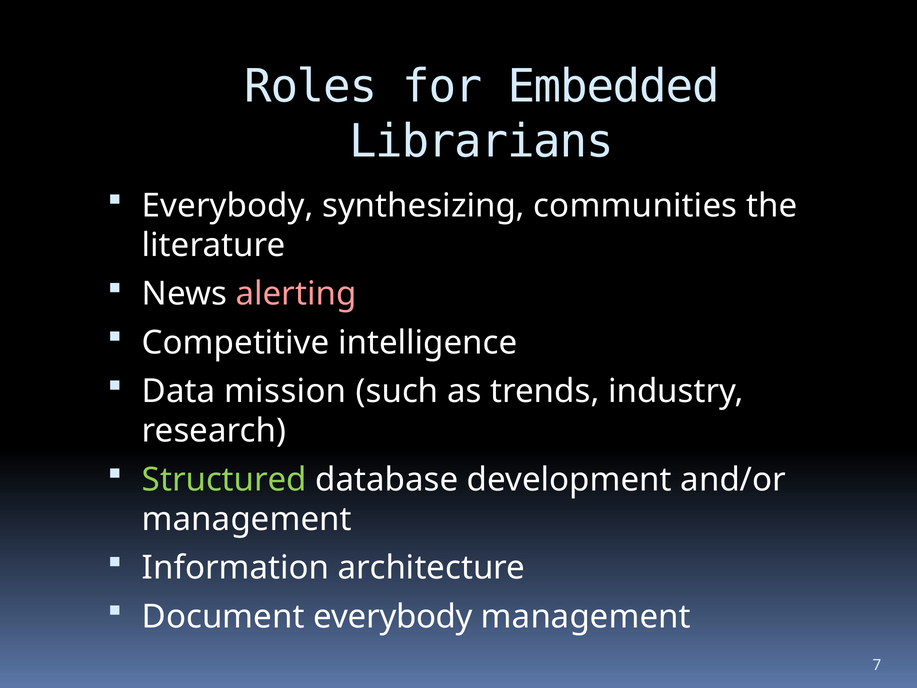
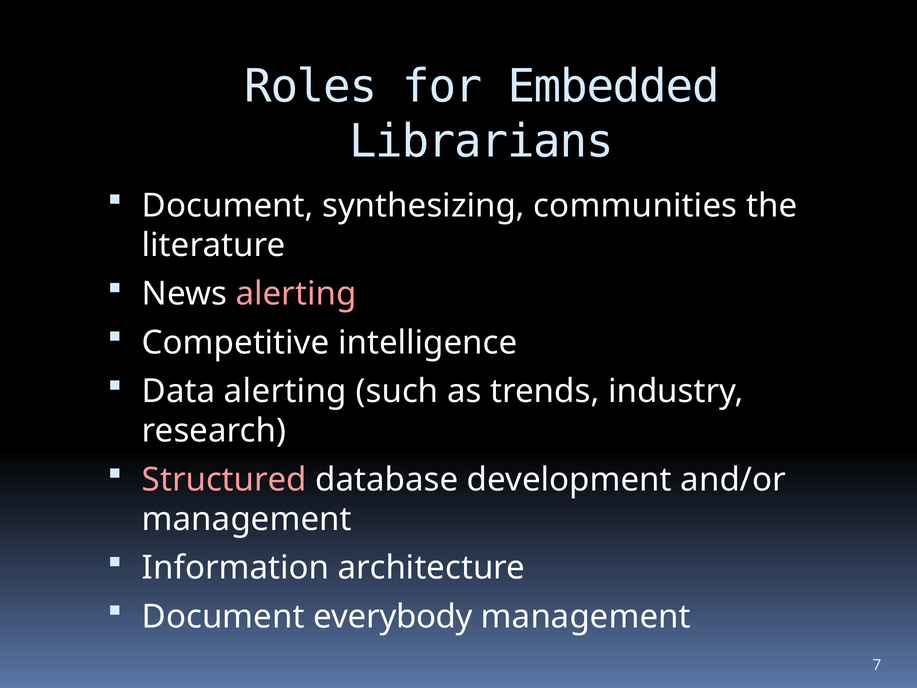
Everybody: Everybody -> Document (228, 206)
Data mission: mission -> alerting (285, 391)
Structured colour: light green -> pink (224, 479)
